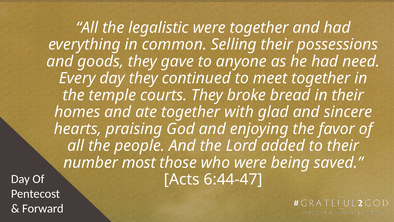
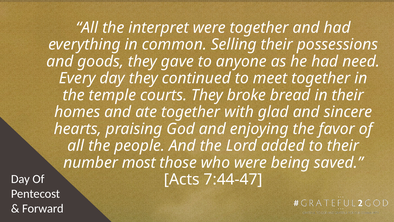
legalistic: legalistic -> interpret (159, 28)
6:44-47: 6:44-47 -> 7:44-47 (233, 179)
